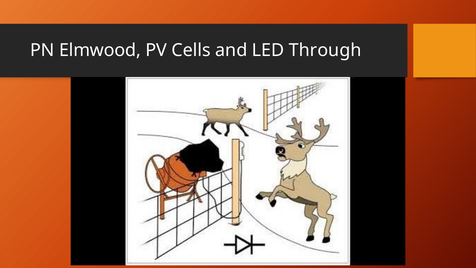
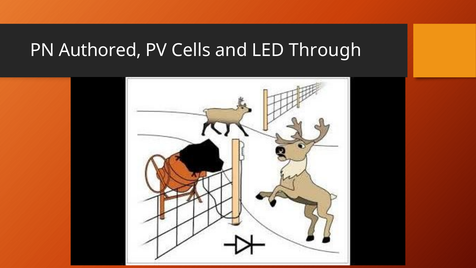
Elmwood: Elmwood -> Authored (100, 50)
